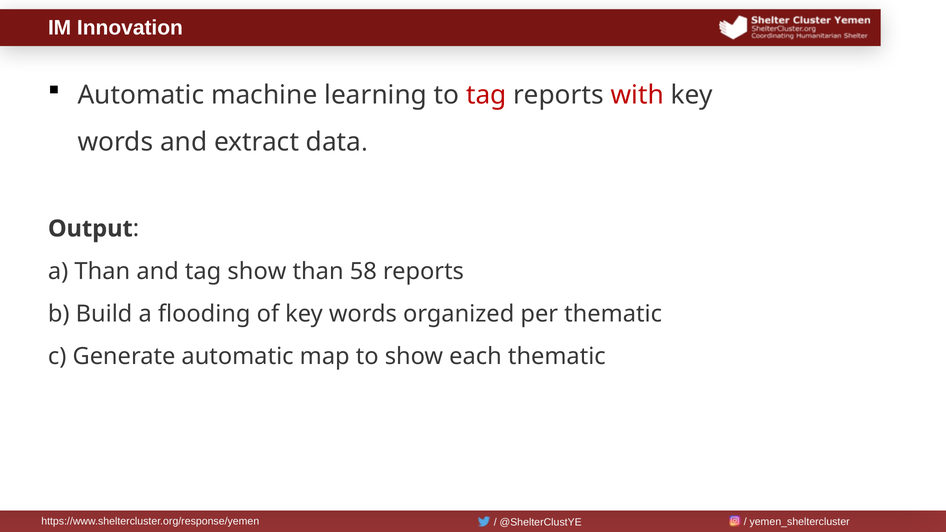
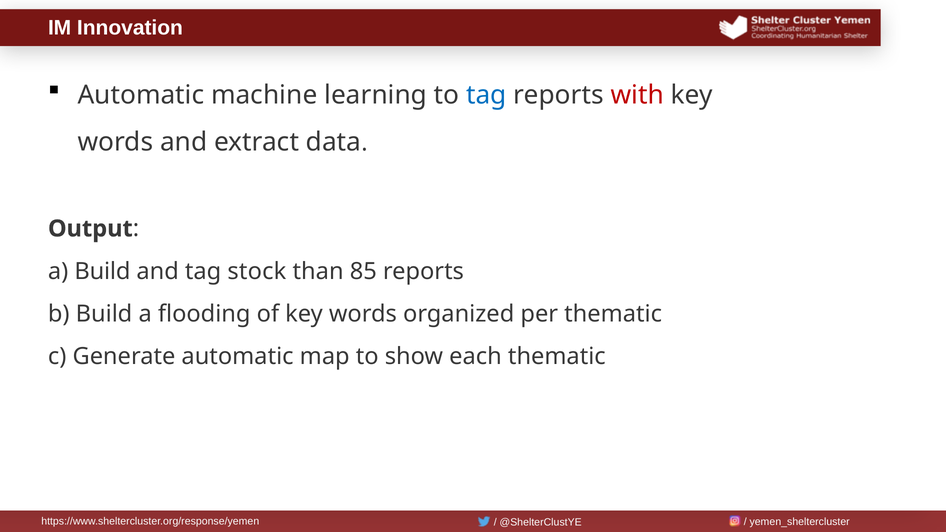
tag colour: red -> blue (486, 95)
a Than: Than -> Build (102, 271)
tag show: show -> stock (257, 271)
58: 58 -> 85 (363, 271)
